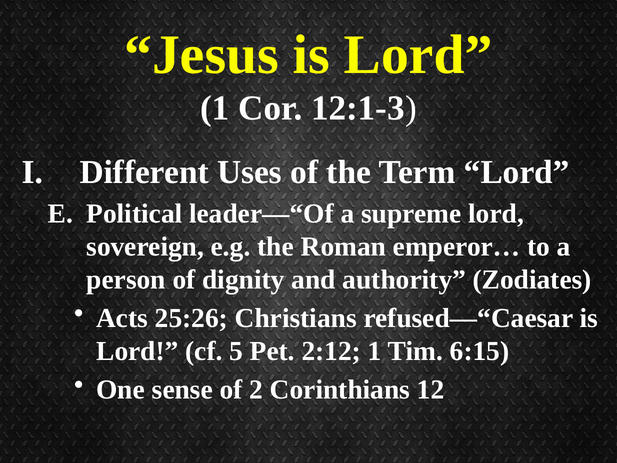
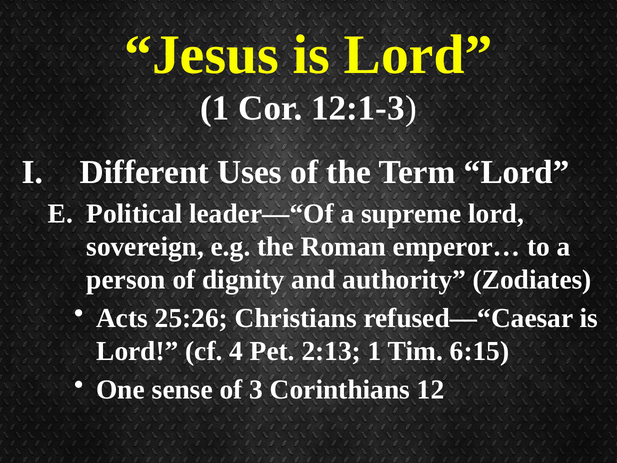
5: 5 -> 4 (236, 351)
2:12: 2:12 -> 2:13 (331, 351)
2: 2 -> 3 (256, 389)
